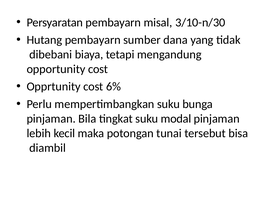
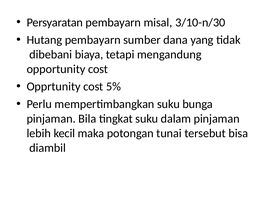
6%: 6% -> 5% (113, 86)
modal: modal -> dalam (176, 119)
